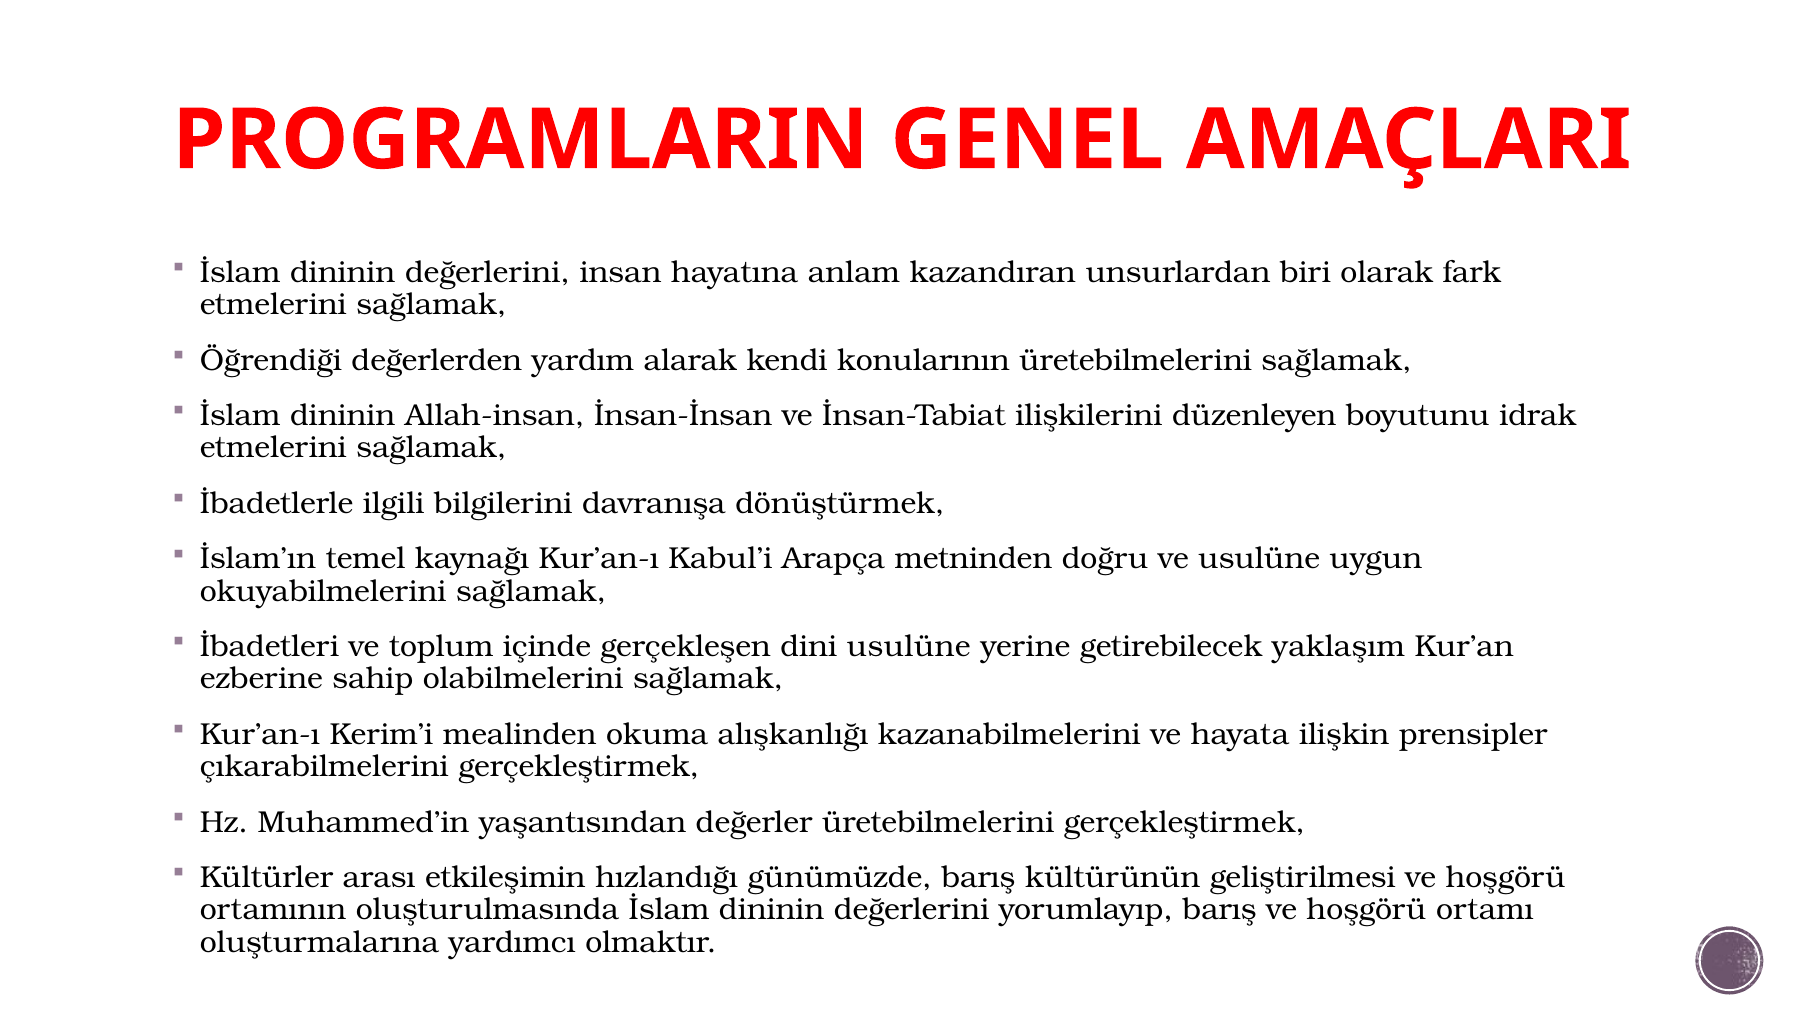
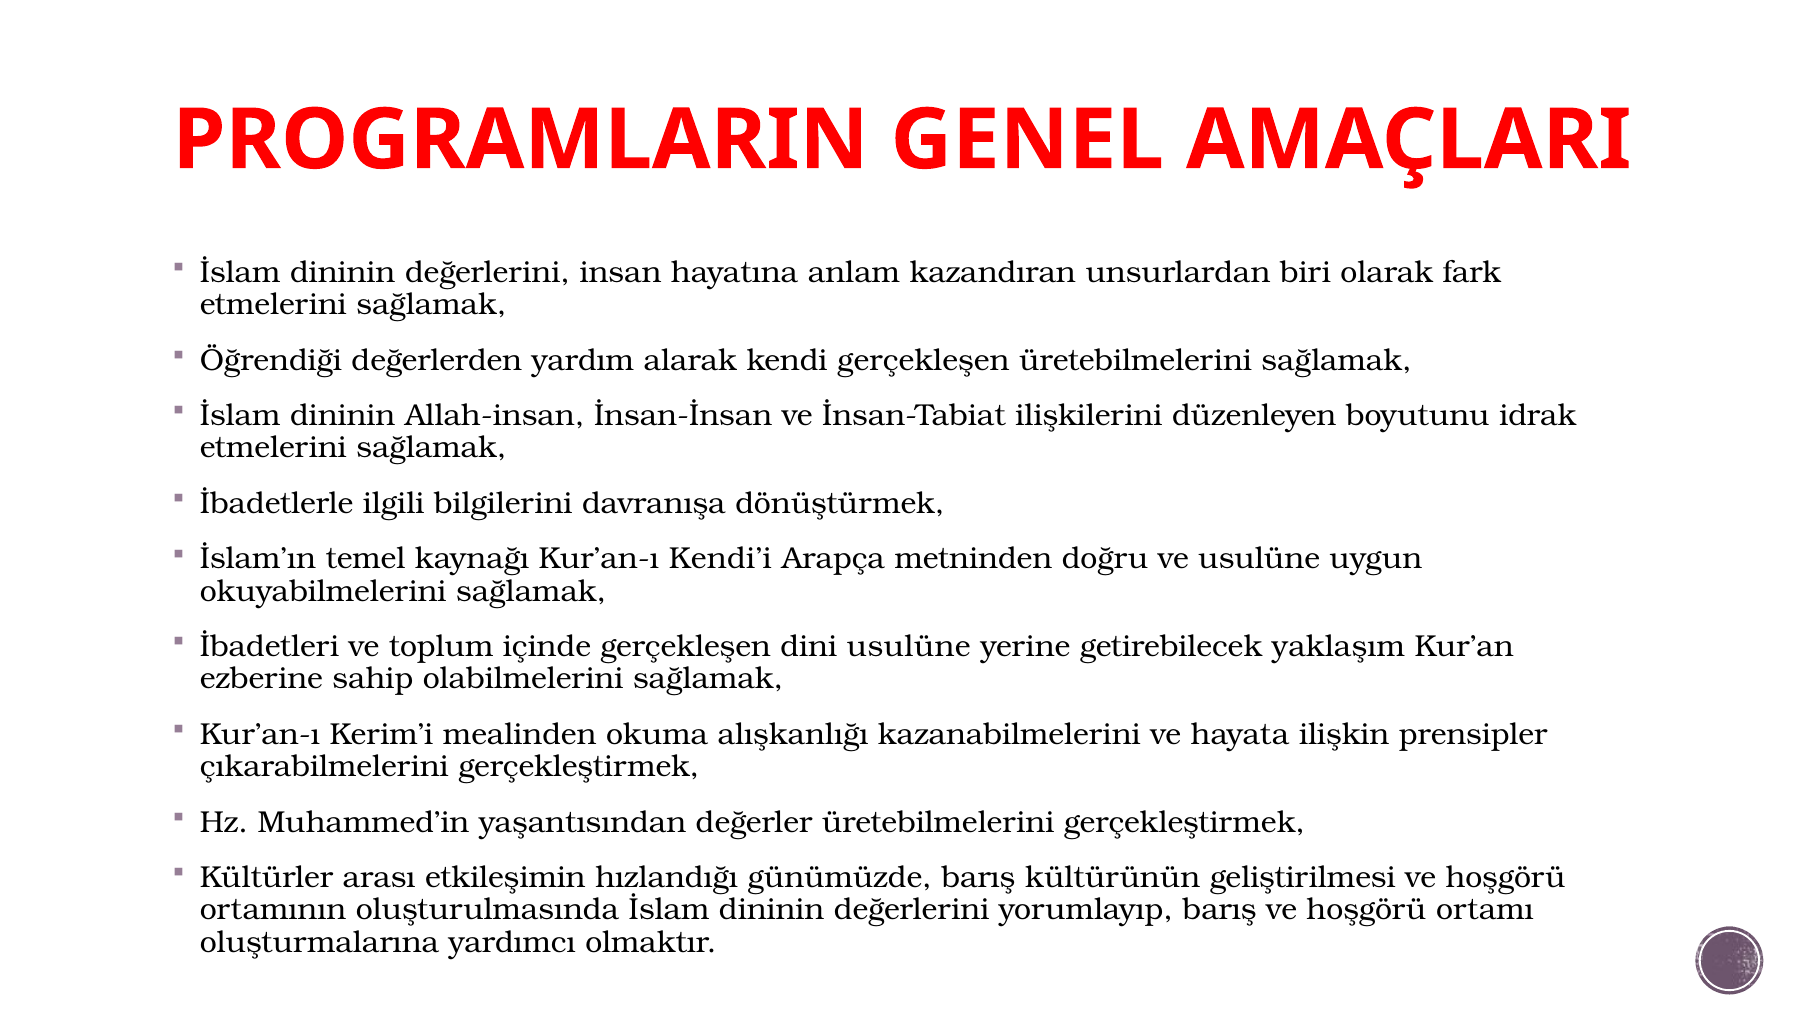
kendi konularının: konularının -> gerçekleşen (923, 360)
Kabul’i: Kabul’i -> Kendi’i (720, 558)
